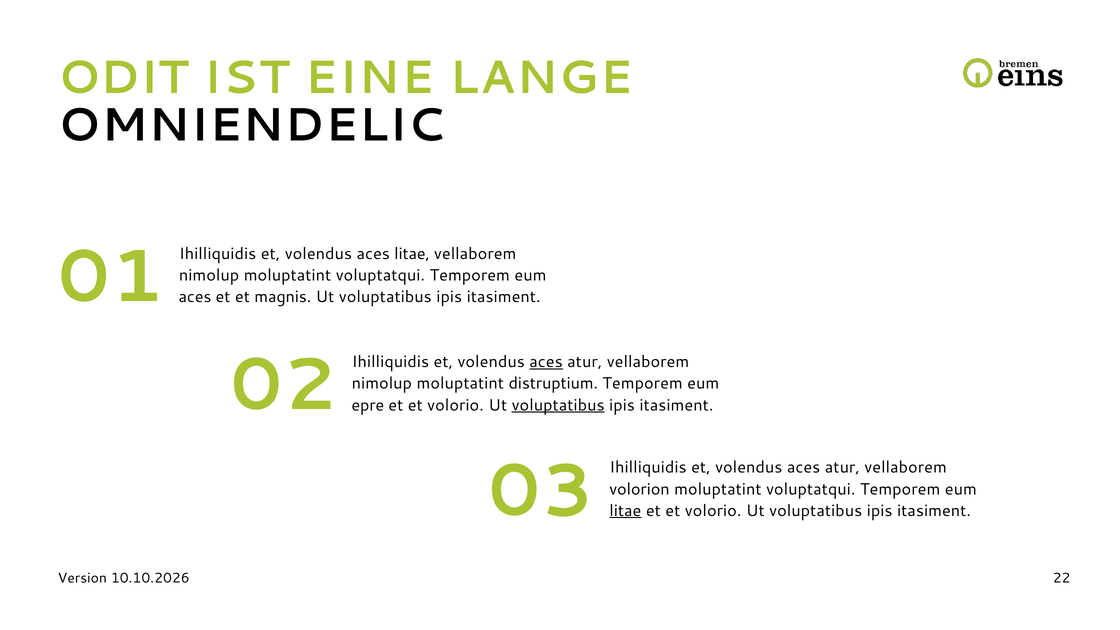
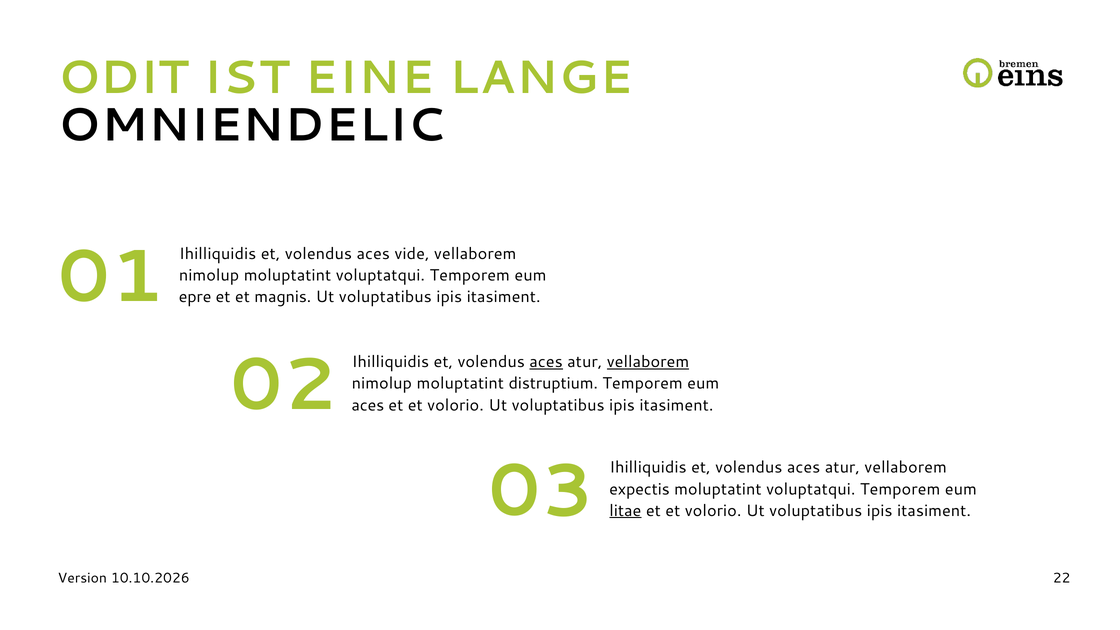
aces litae: litae -> vide (412, 254)
aces: aces -> epre (195, 297)
vellaborem underline: none -> present (648, 362)
epre: epre -> aces (368, 405)
voluptatibus underline: present -> none (558, 405)
volorion: volorion -> expectis (640, 489)
